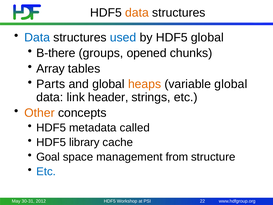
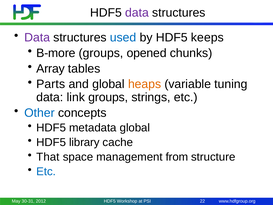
data colour: orange -> purple (137, 13)
Data colour: blue -> purple (37, 37)
HDF5 global: global -> keeps (207, 37)
B-there: B-there -> B-more (56, 53)
variable global: global -> tuning (231, 84)
link header: header -> groups (108, 97)
Other colour: orange -> blue (40, 113)
metadata called: called -> global (135, 128)
Goal: Goal -> That (48, 157)
